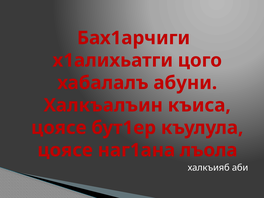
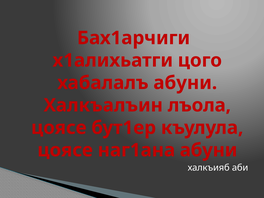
къиса: къиса -> лъола (199, 105)
наг1ана лъола: лъола -> абуни (209, 150)
